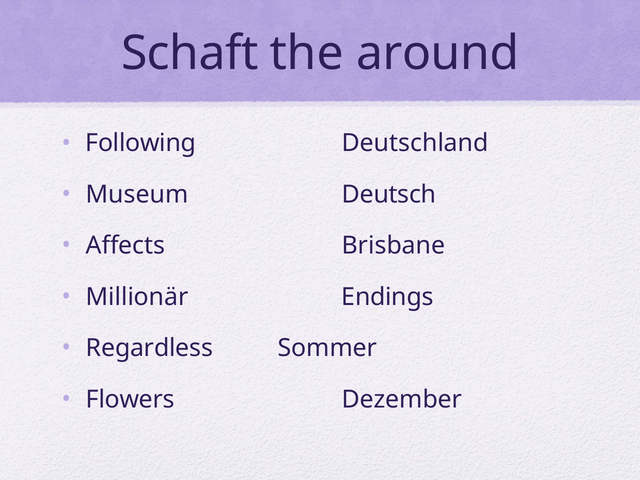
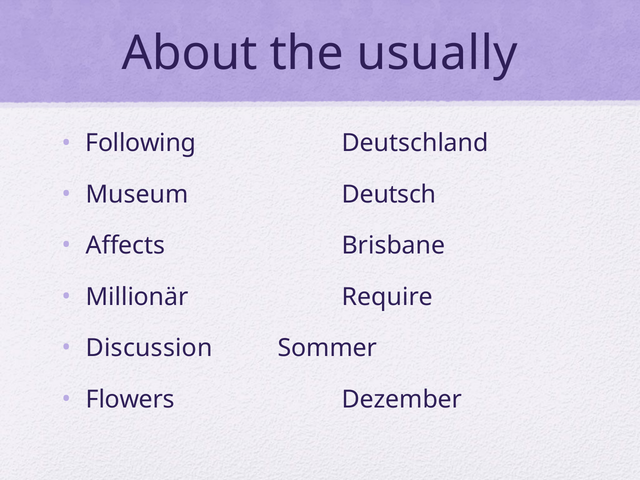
Schaft: Schaft -> About (190, 53)
around: around -> usually (437, 53)
Endings: Endings -> Require (387, 297)
Regardless: Regardless -> Discussion (149, 348)
